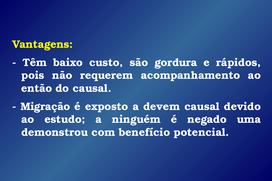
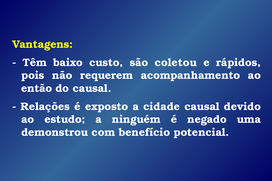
gordura: gordura -> coletou (176, 63)
Migração: Migração -> Relações (45, 107)
devem: devem -> cidade (162, 107)
